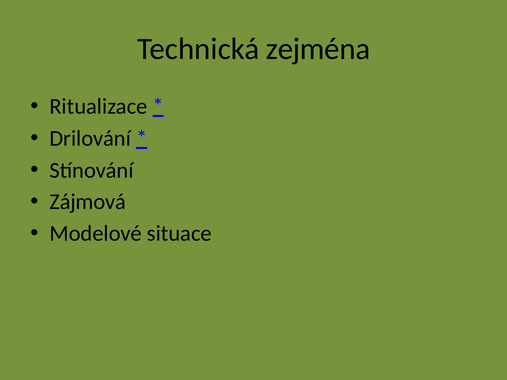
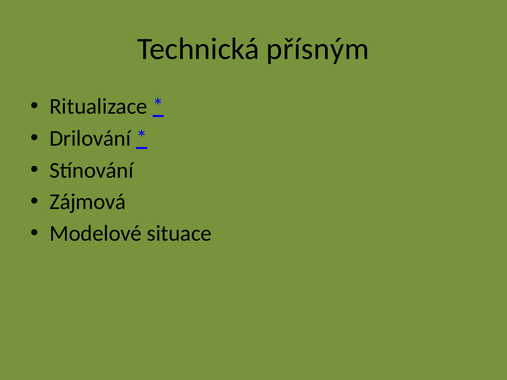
zejména: zejména -> přísným (318, 49)
